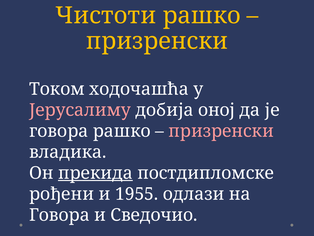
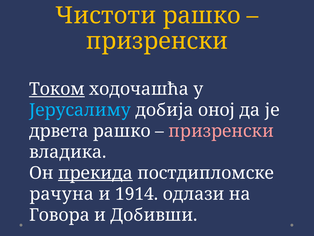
Током underline: none -> present (57, 89)
Јерусалиму colour: pink -> light blue (80, 110)
говора: говора -> дрвета (59, 131)
рођени: рођени -> рачуна (62, 194)
1955: 1955 -> 1914 (137, 194)
Сведочио: Сведочио -> Добивши (154, 215)
